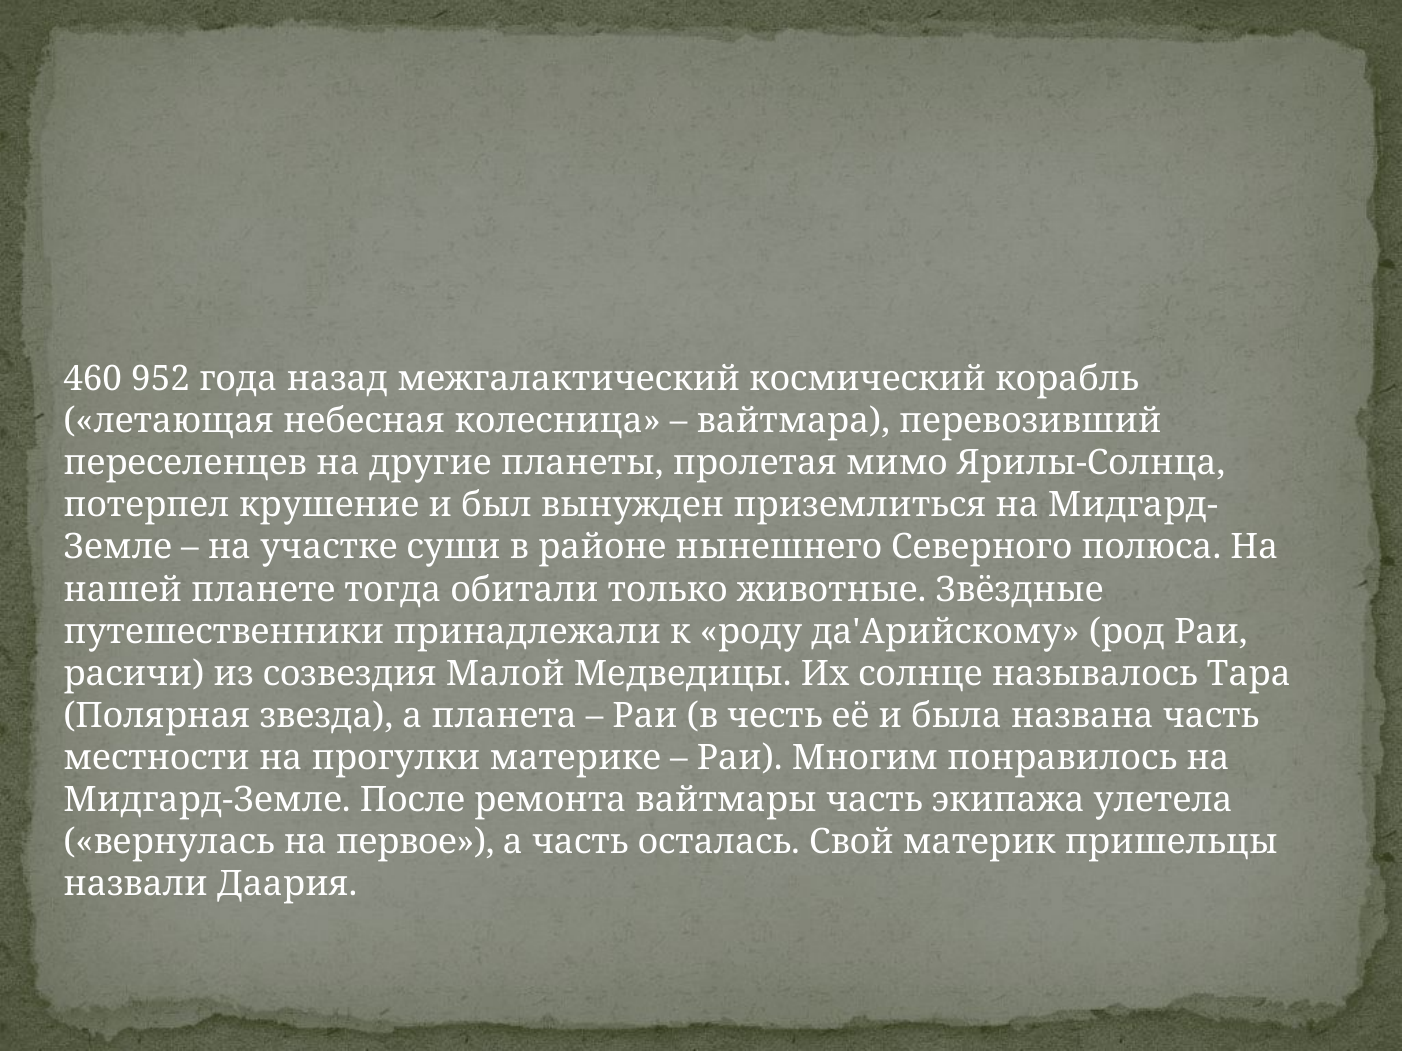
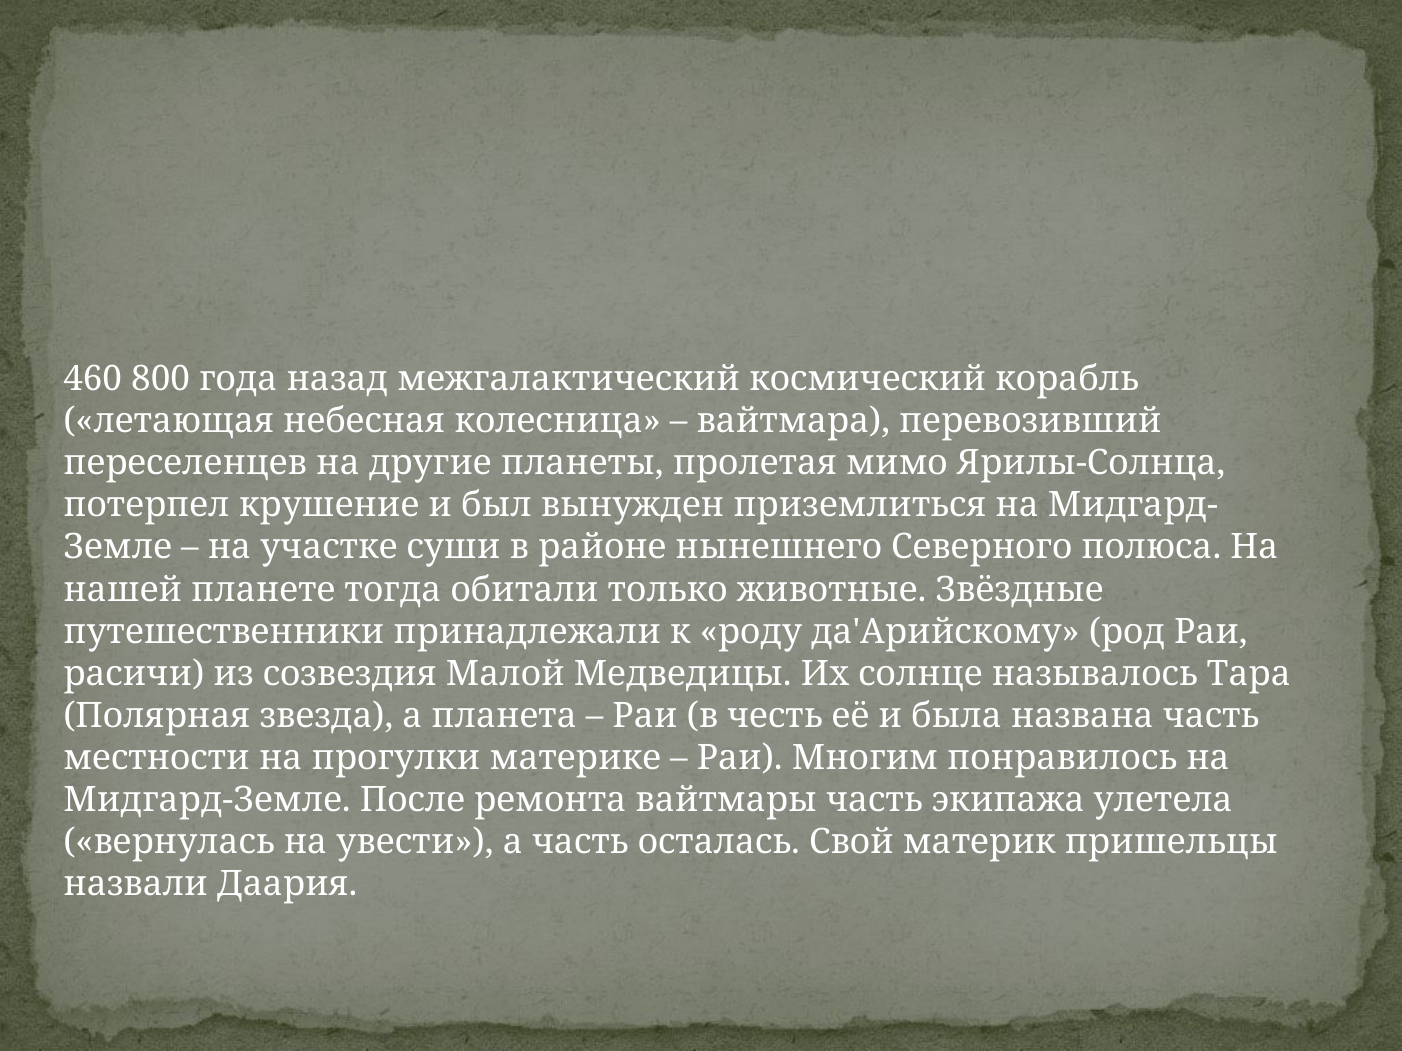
952: 952 -> 800 (161, 379)
первое: первое -> увести (415, 842)
